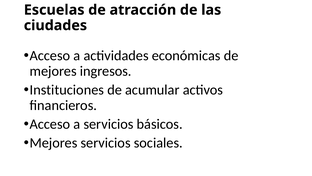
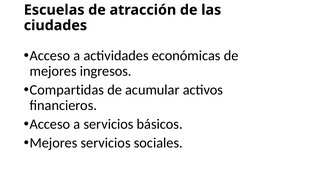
Instituciones: Instituciones -> Compartidas (67, 90)
